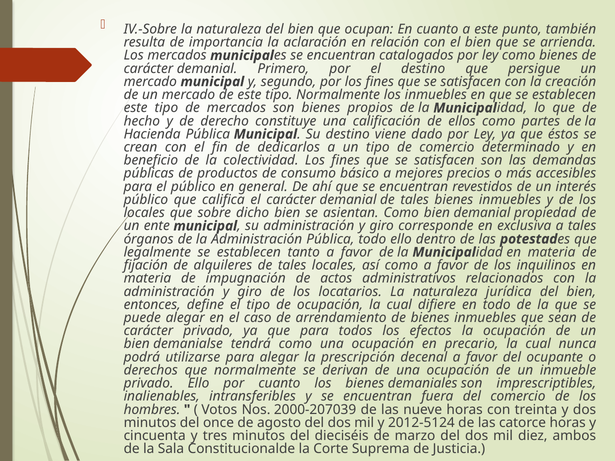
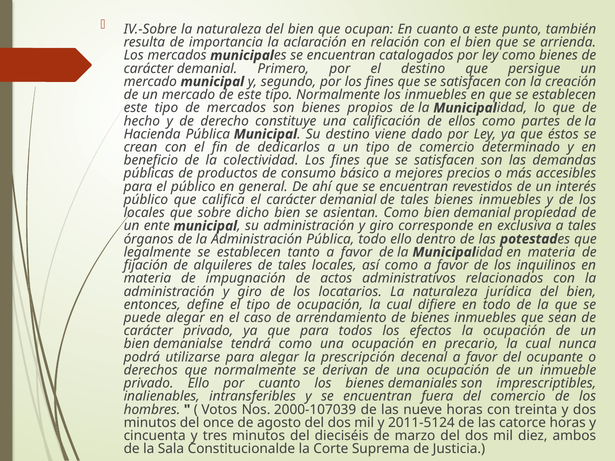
2000-207039: 2000-207039 -> 2000-107039 (315, 410)
2012-5124: 2012-5124 -> 2011-5124 (421, 423)
